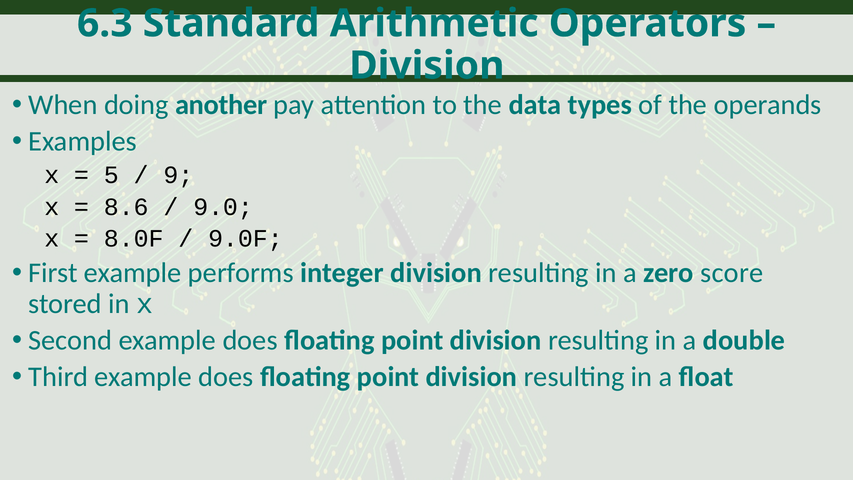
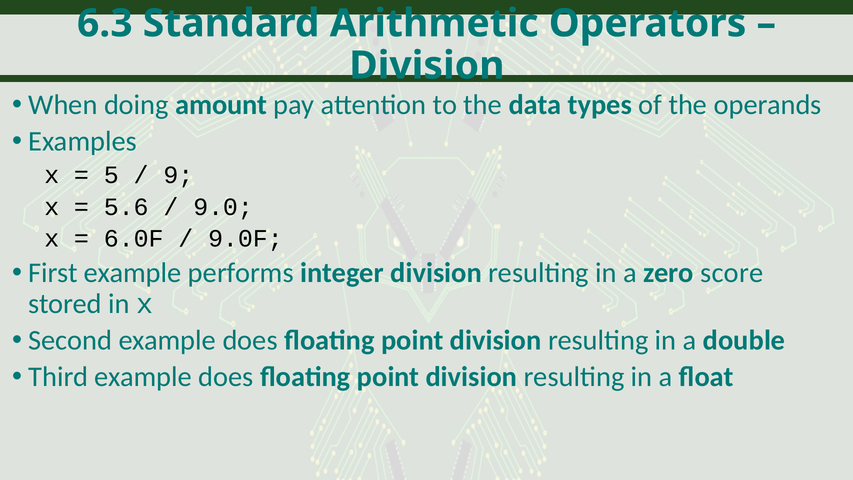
another: another -> amount (221, 105)
8.6: 8.6 -> 5.6 (126, 207)
8.0F: 8.0F -> 6.0F (134, 239)
